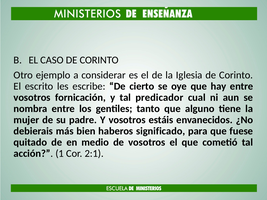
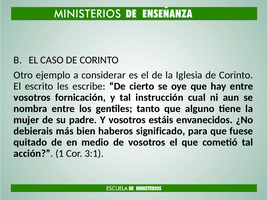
predicador: predicador -> instrucción (159, 98)
2:1: 2:1 -> 3:1 (94, 154)
